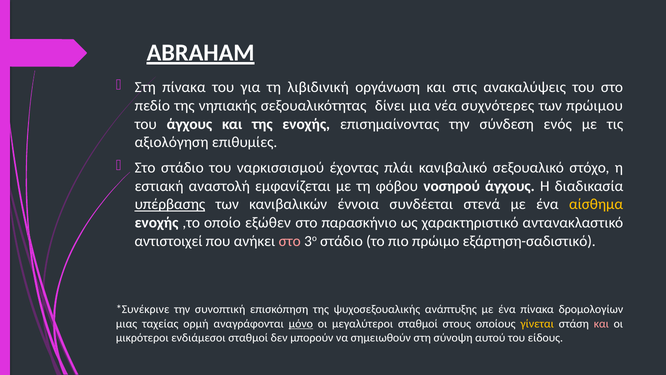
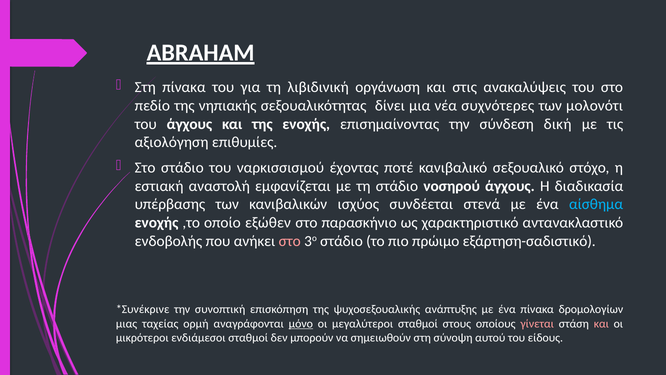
πρώιμου: πρώιμου -> μολονότι (595, 106)
ενός: ενός -> δική (558, 124)
πλάι: πλάι -> ποτέ (399, 168)
τη φόβου: φόβου -> στάδιο (397, 186)
υπέρβασης underline: present -> none (170, 204)
έννοια: έννοια -> ισχύος (358, 204)
αίσθημα colour: yellow -> light blue (596, 204)
αντιστοιχεί: αντιστοιχεί -> ενδοβολής (168, 241)
γίνεται colour: yellow -> pink (537, 323)
